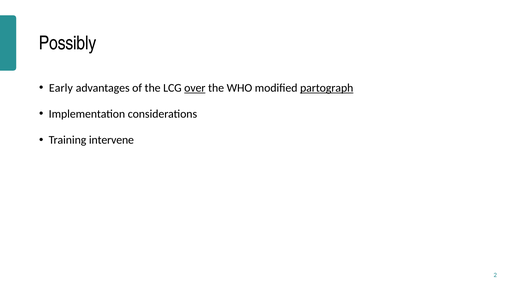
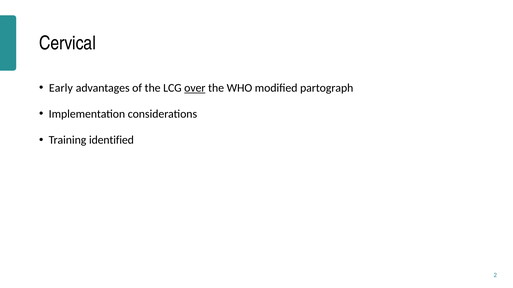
Possibly: Possibly -> Cervical (67, 43)
partograph underline: present -> none (327, 88)
intervene: intervene -> identified (111, 140)
